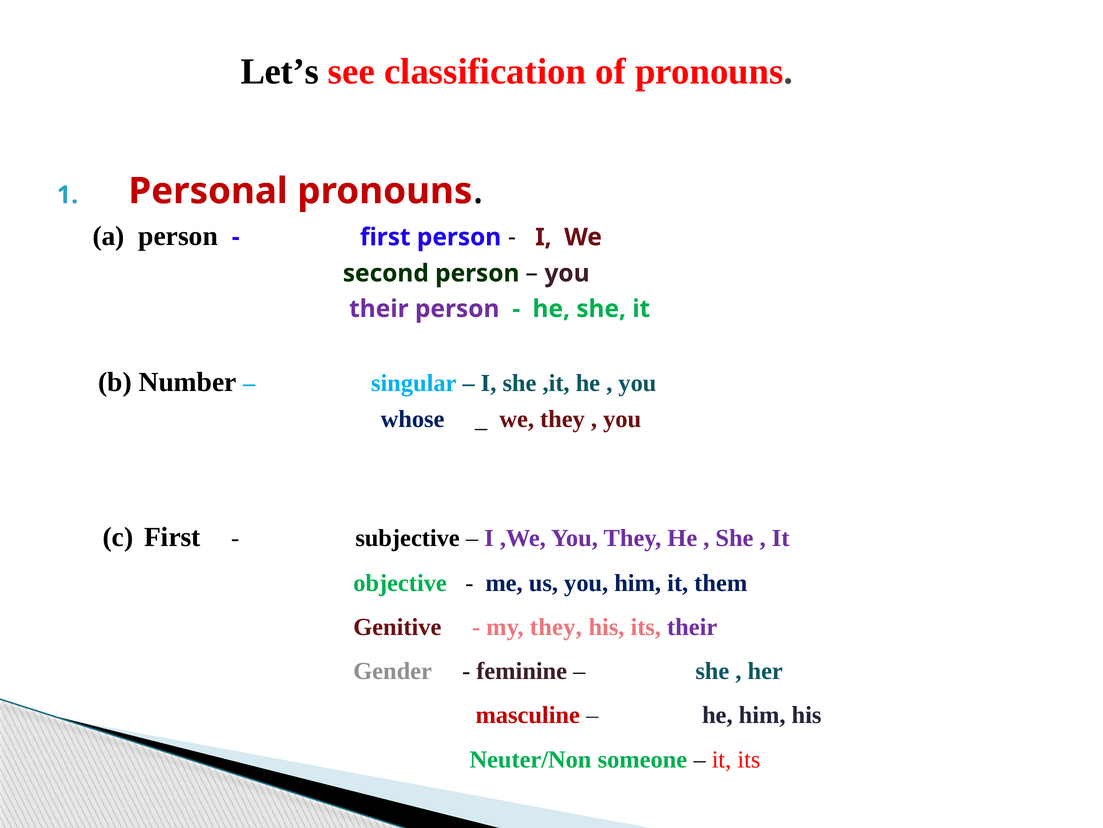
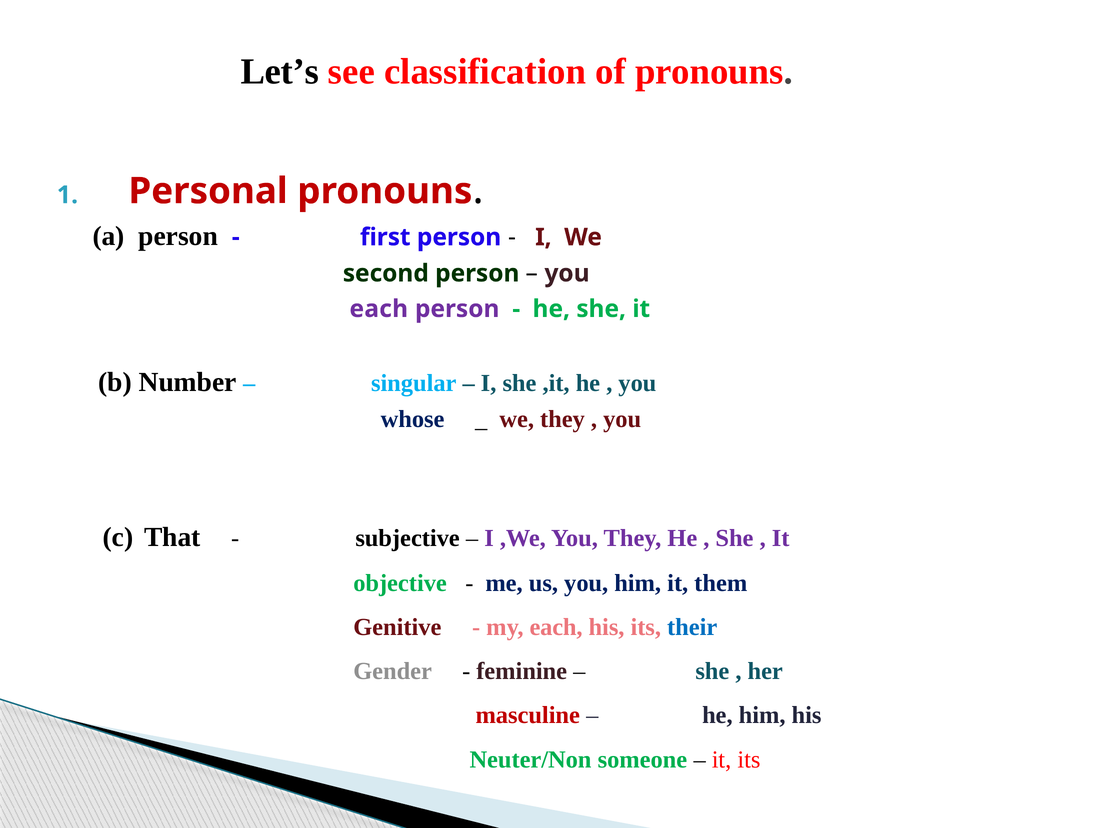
their: their -> each (379, 309)
First: First -> That (172, 537)
my they: they -> each (556, 627)
their colour: purple -> blue (692, 627)
